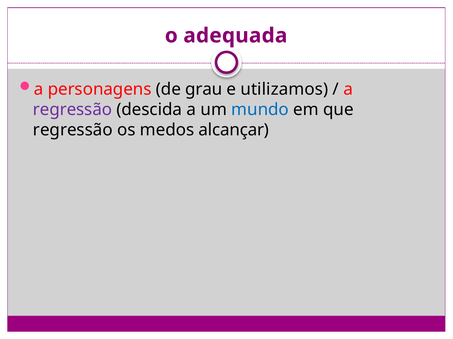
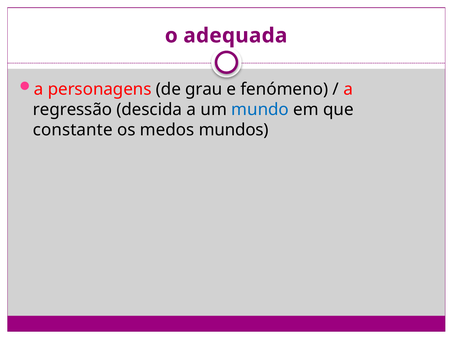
utilizamos: utilizamos -> fenómeno (284, 89)
regressão colour: purple -> black (73, 110)
regressão: regressão -> constante (73, 130)
alcançar: alcançar -> mundos (234, 130)
